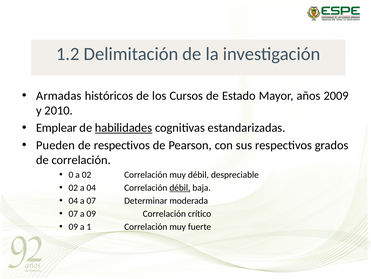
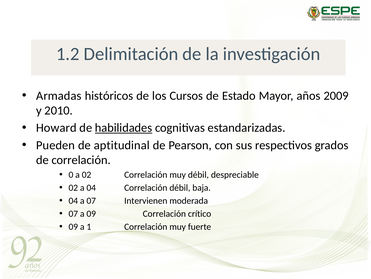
Emplear: Emplear -> Howard (56, 128)
de respectivos: respectivos -> aptitudinal (122, 145)
débil underline: present -> none (180, 187)
Determinar: Determinar -> Intervienen (146, 200)
